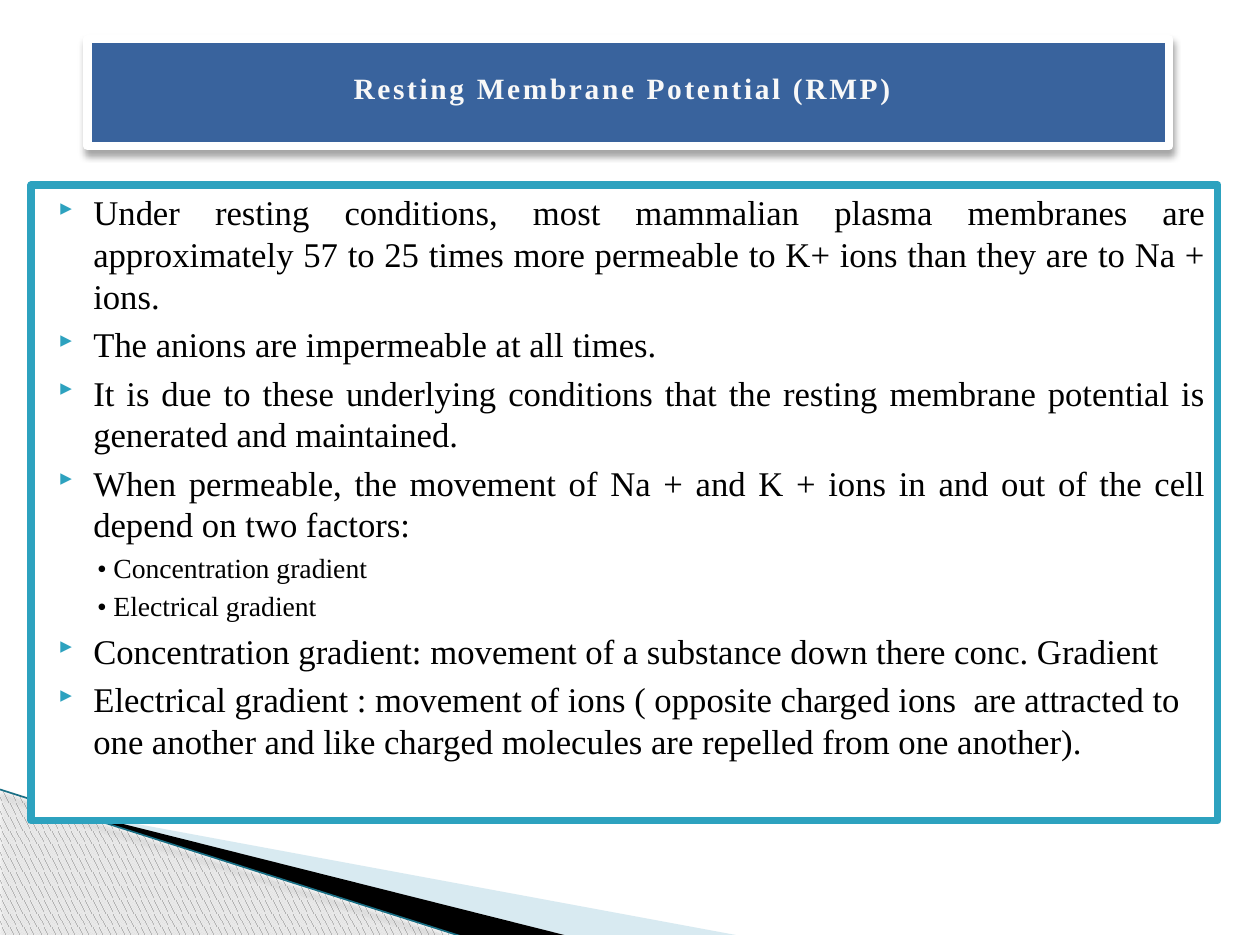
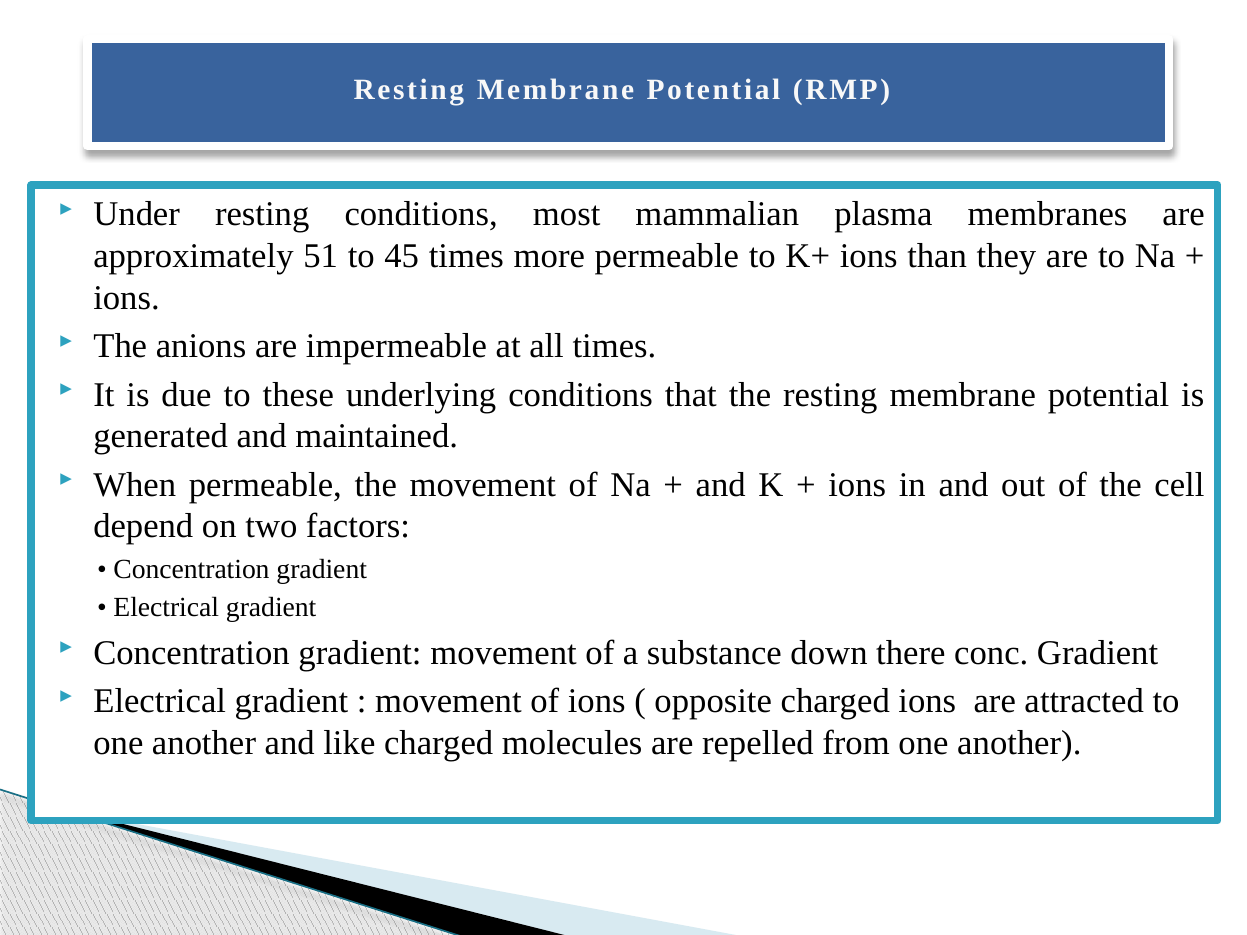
57: 57 -> 51 (321, 256)
25: 25 -> 45 (402, 256)
